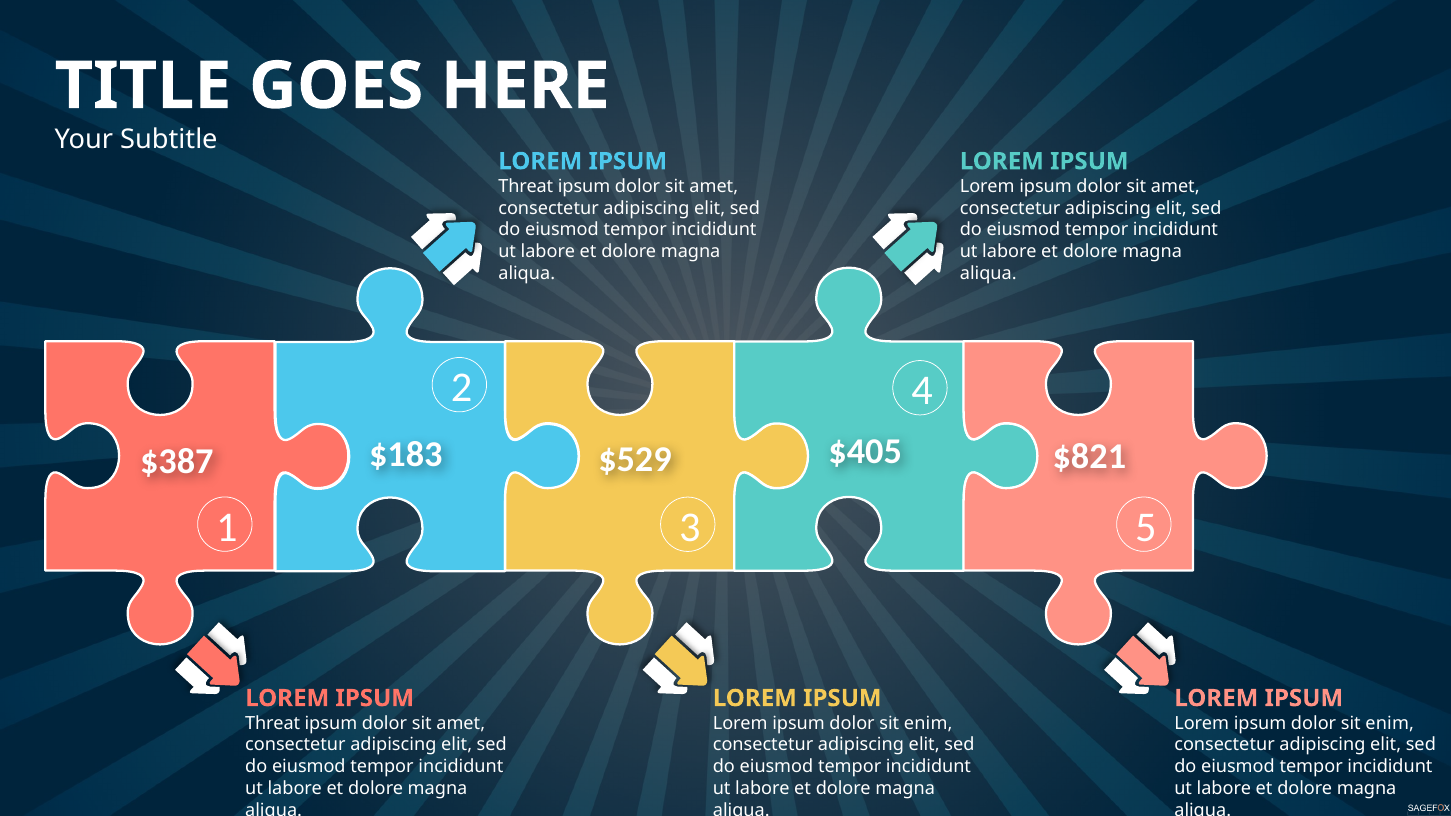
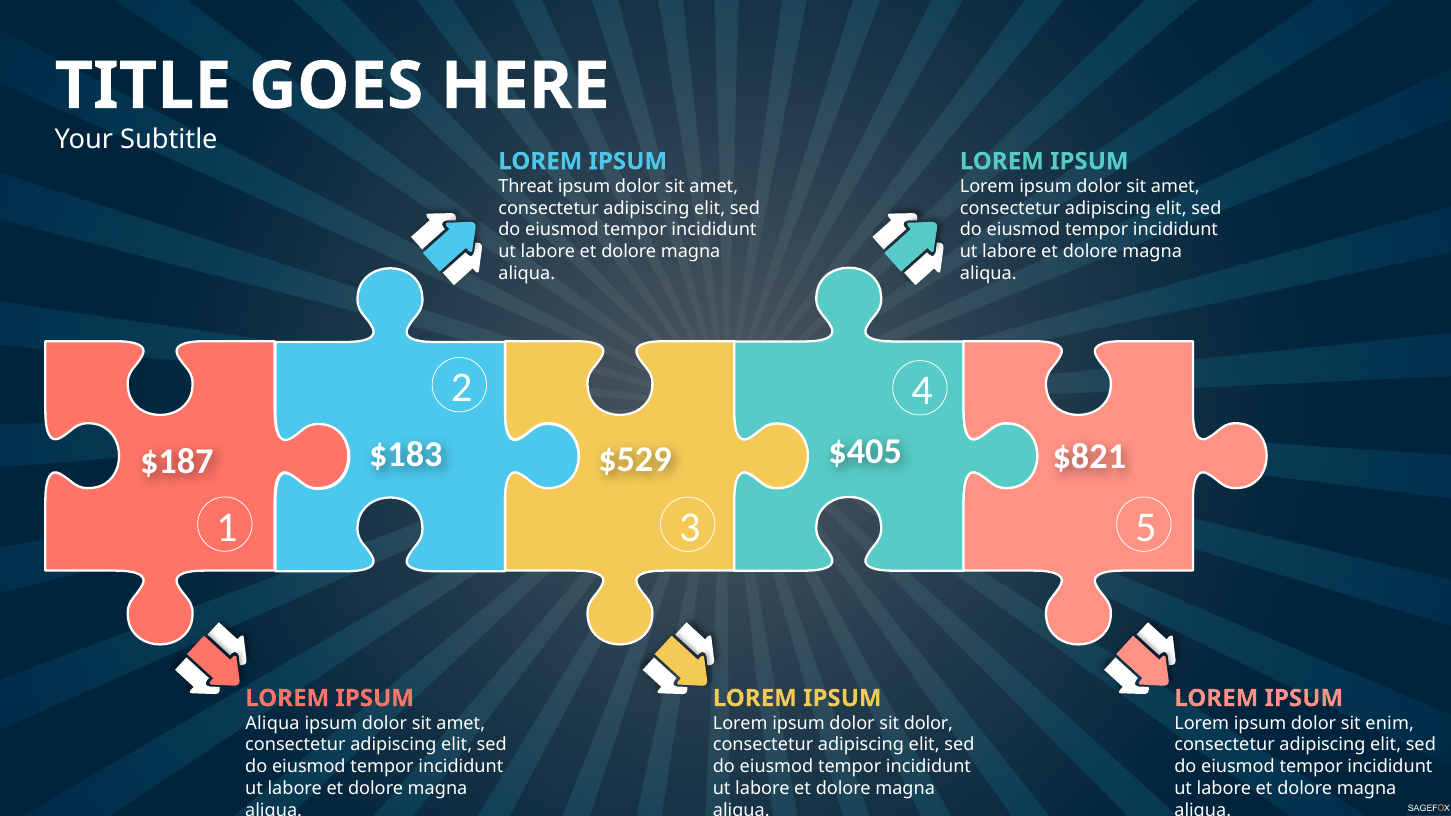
$387: $387 -> $187 (177, 461)
Threat: Threat -> Aliqua (272, 723)
enim: enim -> dolor (928, 723)
